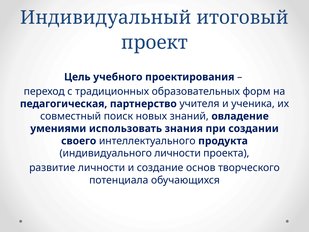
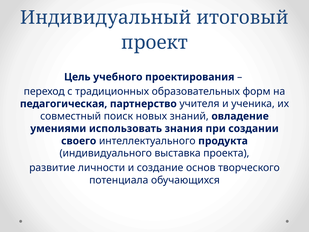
индивидуального личности: личности -> выставка (178, 153)
